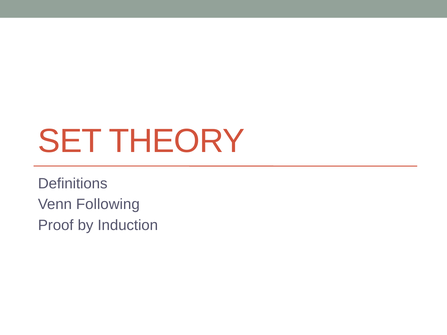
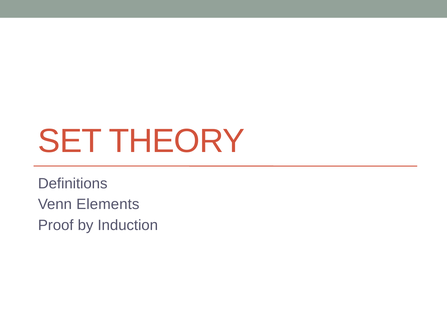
Following: Following -> Elements (108, 204)
